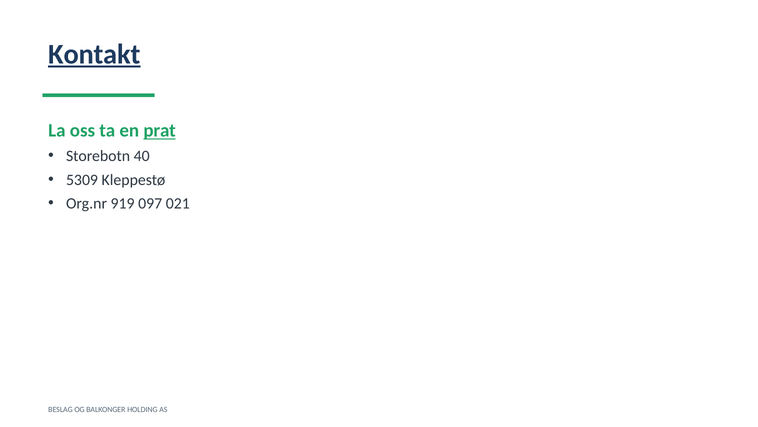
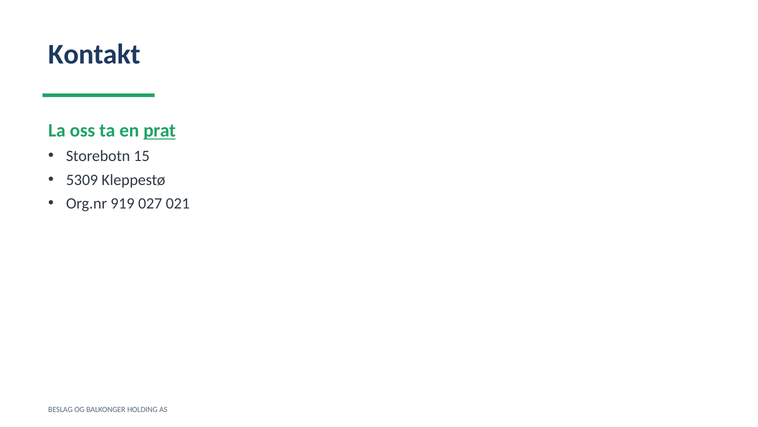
Kontakt underline: present -> none (94, 54)
40: 40 -> 15 (142, 156)
097: 097 -> 027 (150, 203)
